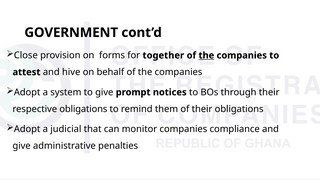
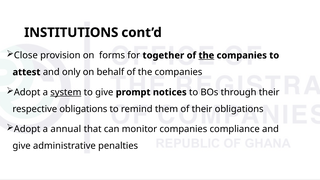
GOVERNMENT: GOVERNMENT -> INSTITUTIONS (71, 33)
hive: hive -> only (71, 72)
system underline: none -> present (66, 92)
judicial: judicial -> annual (66, 129)
